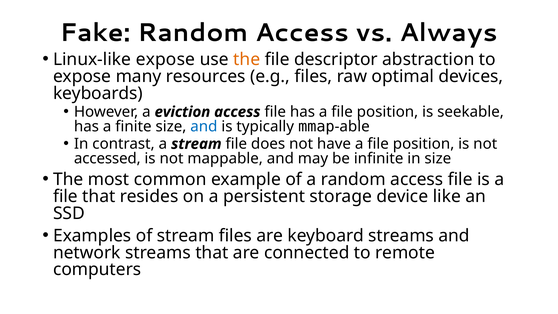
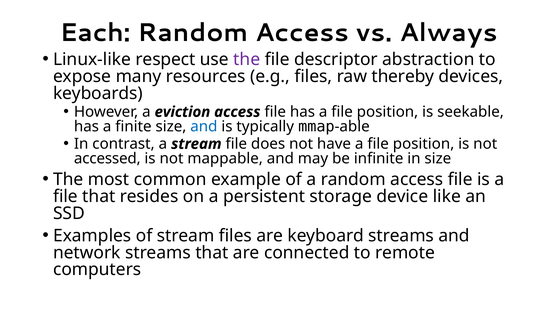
Fake: Fake -> Each (95, 33)
Linux-like expose: expose -> respect (166, 59)
the colour: orange -> purple (247, 59)
optimal: optimal -> thereby (403, 76)
